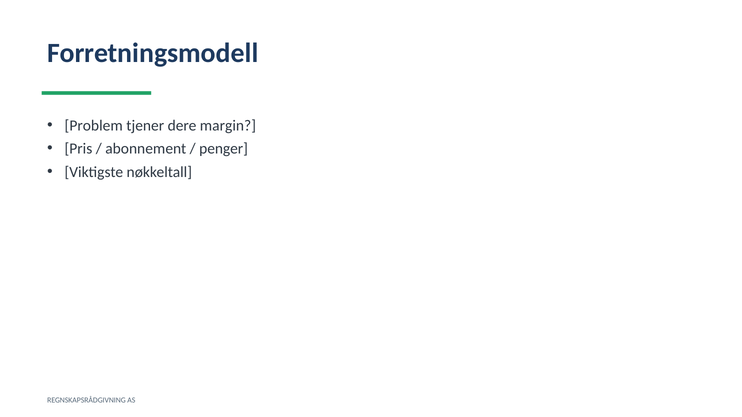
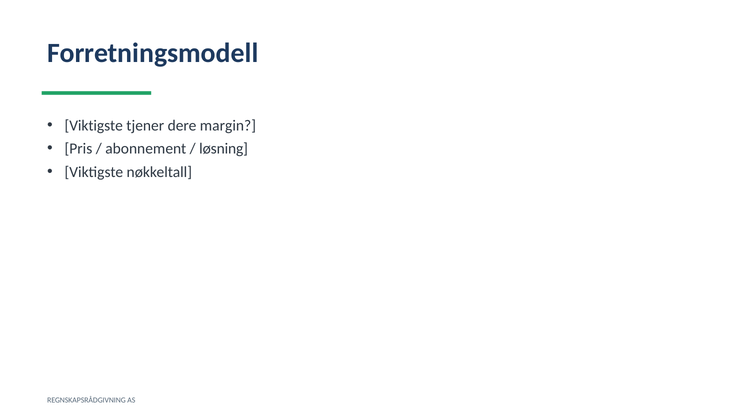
Problem: Problem -> Viktigste (94, 126)
penger: penger -> løsning (224, 149)
